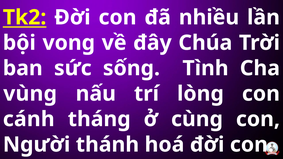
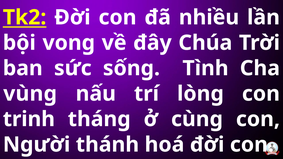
cánh: cánh -> trinh (29, 119)
